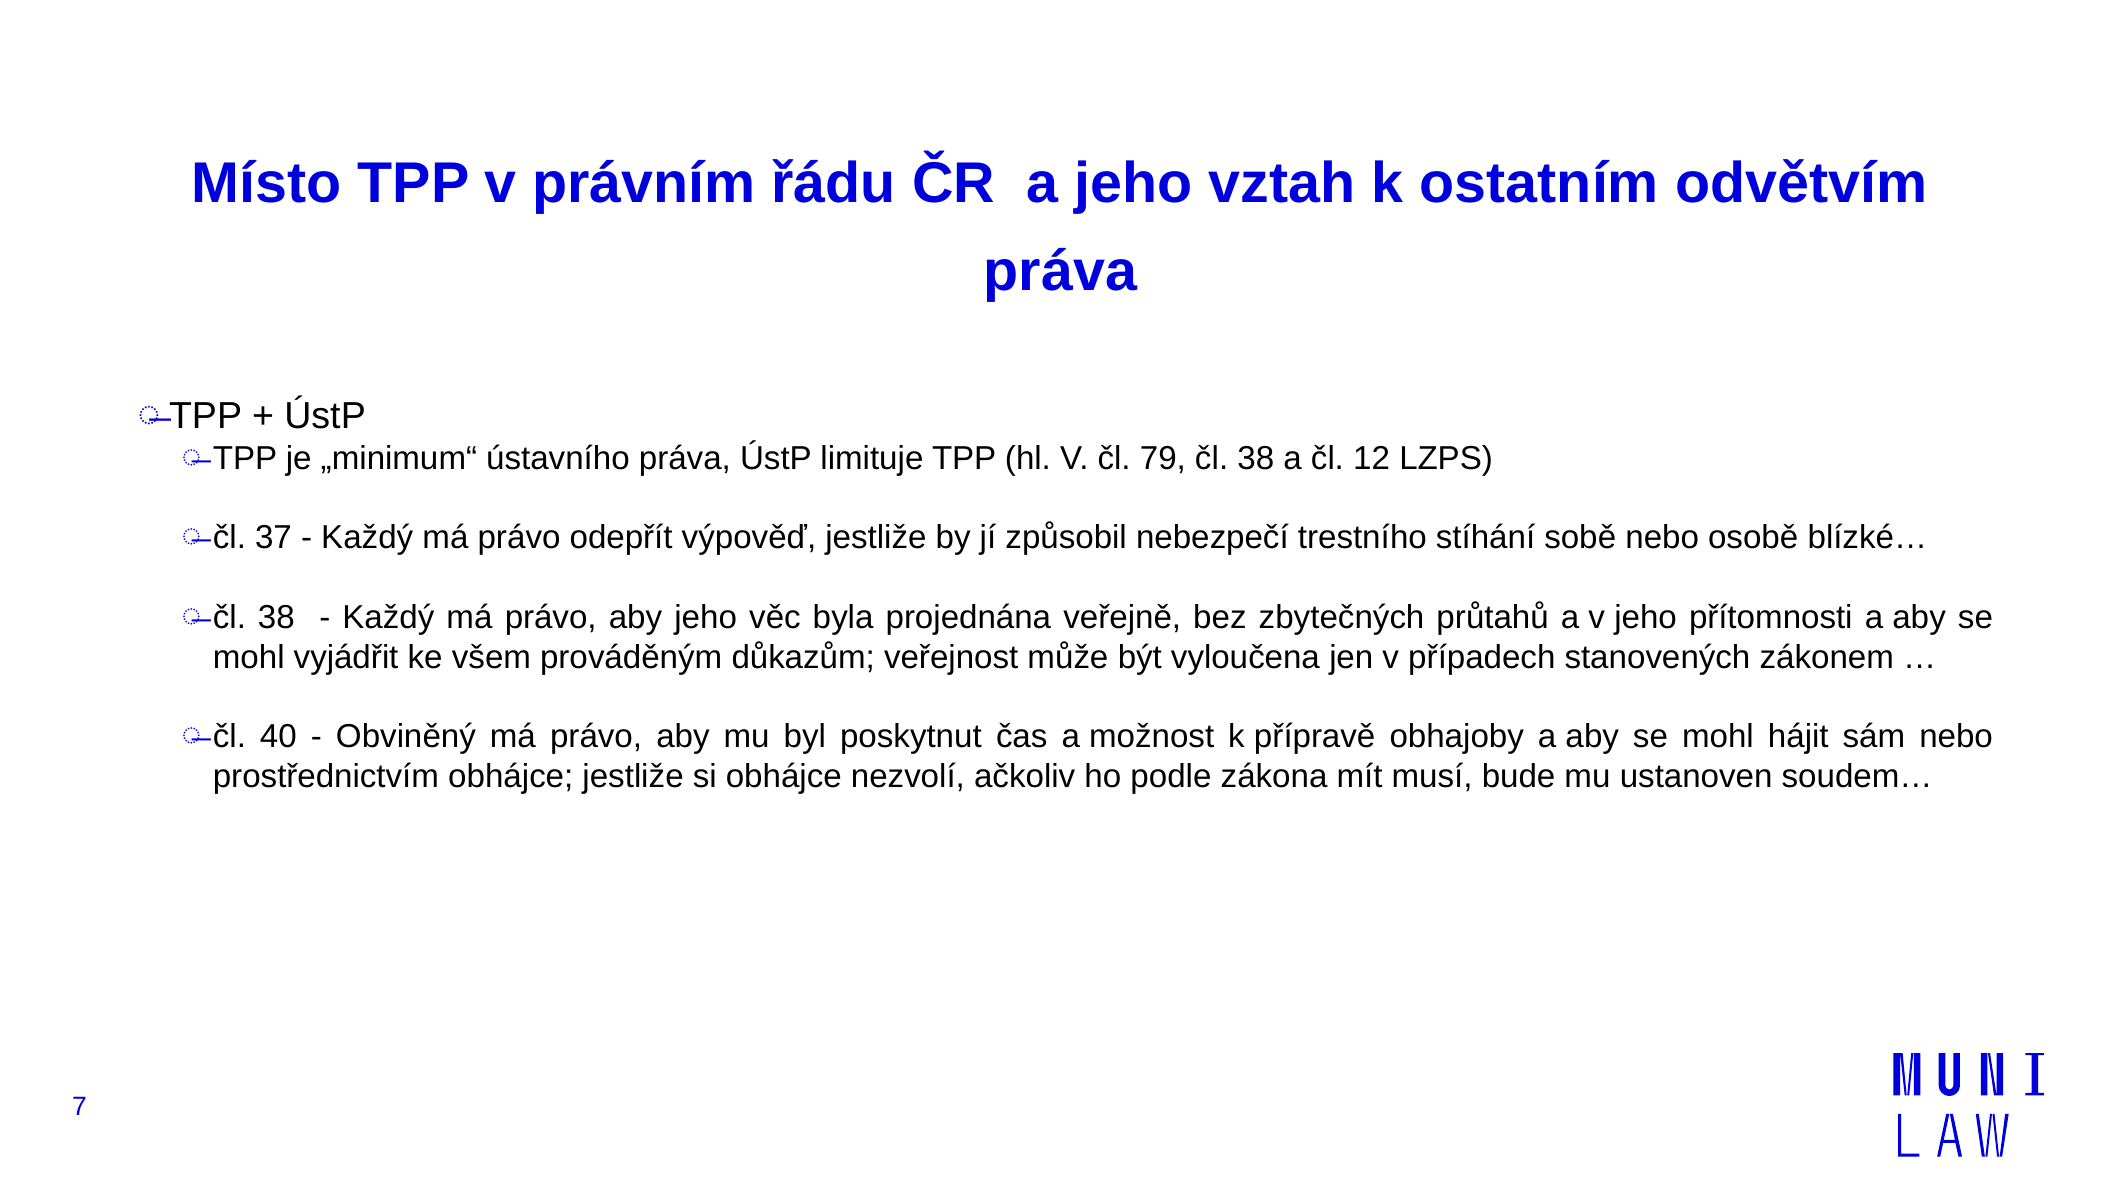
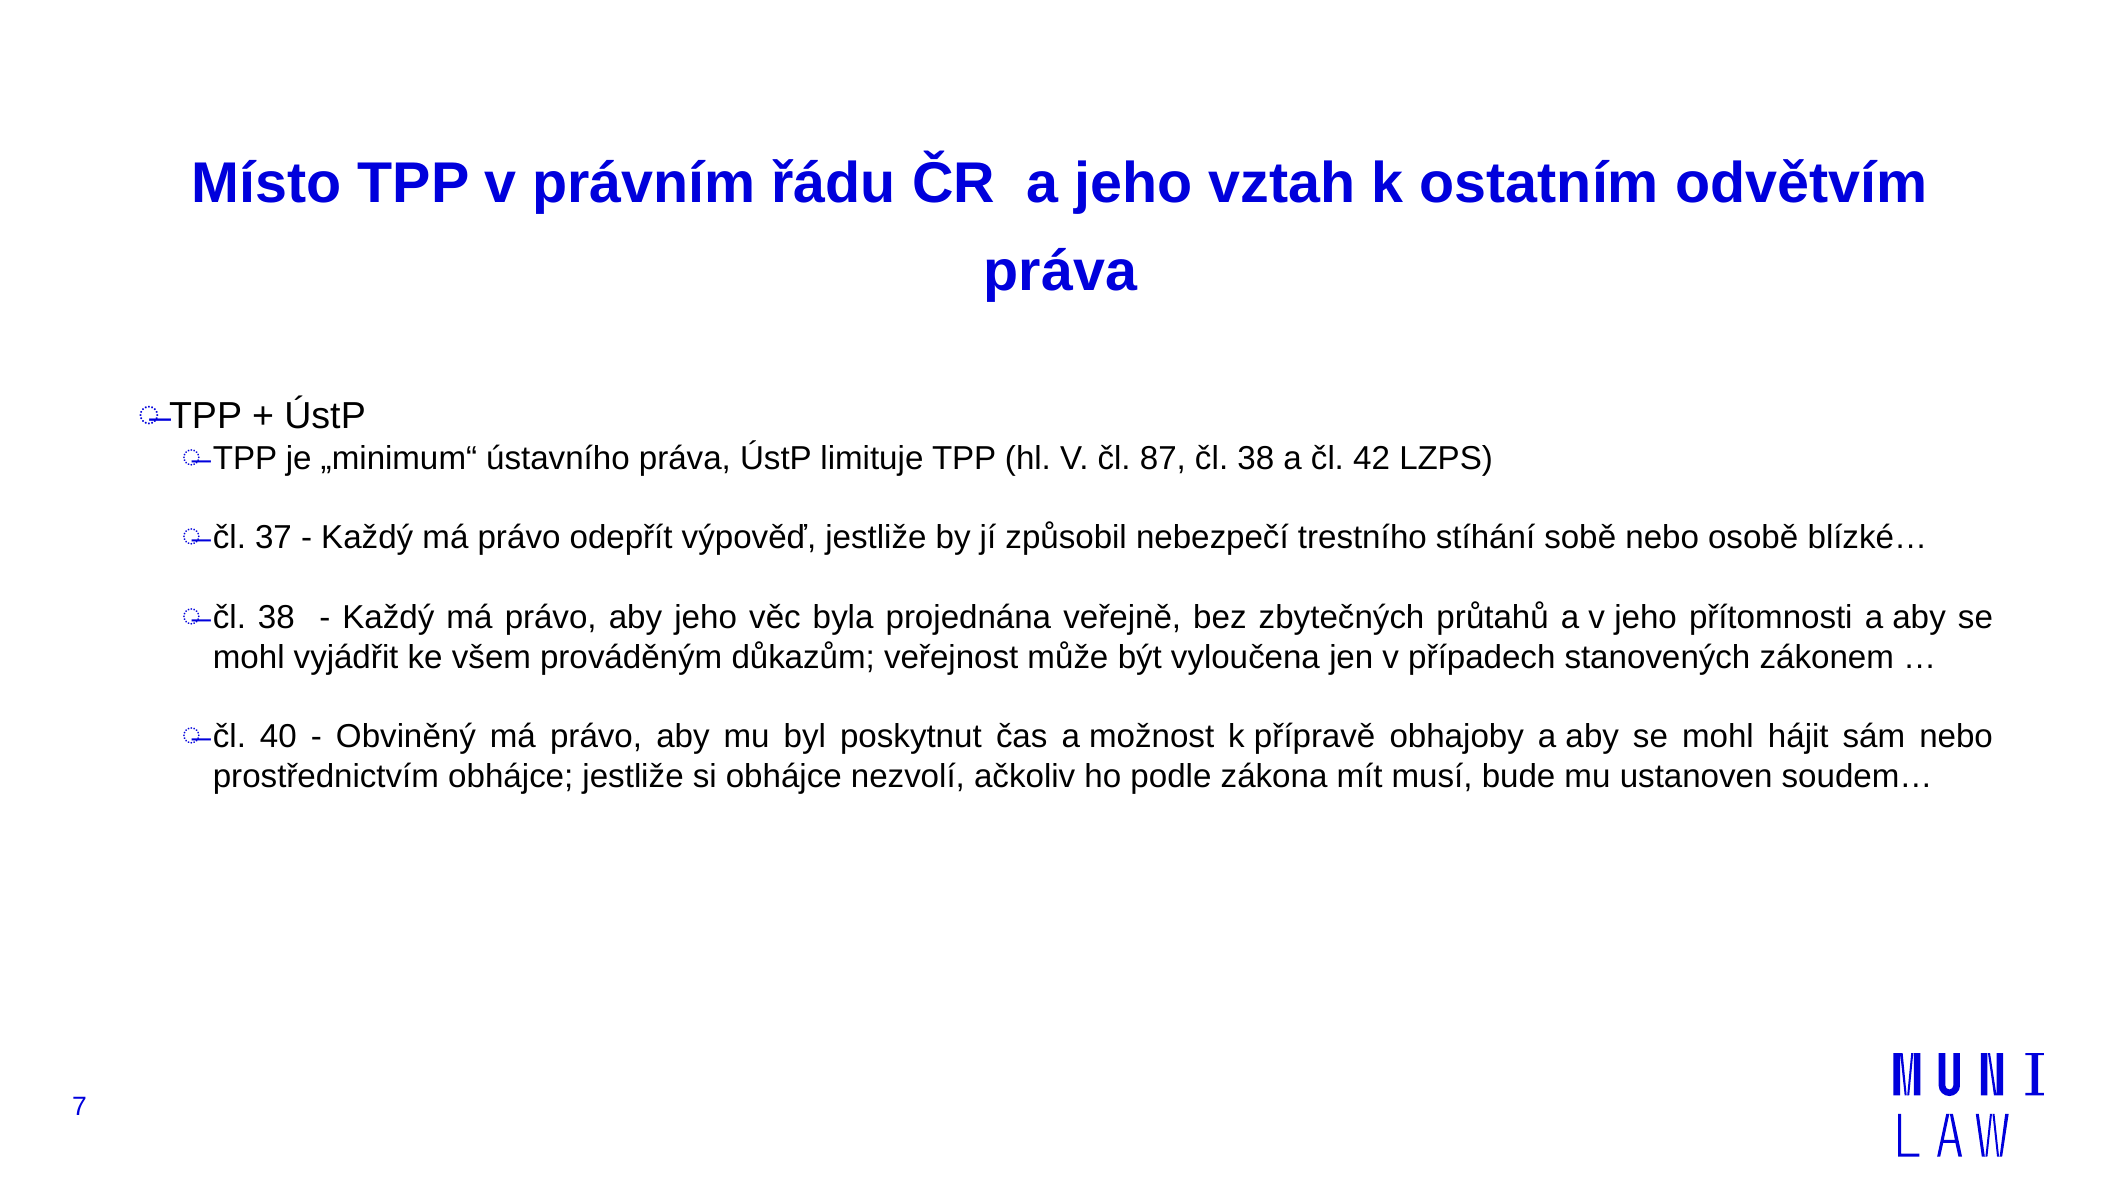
79: 79 -> 87 (1163, 458)
12: 12 -> 42 (1372, 458)
